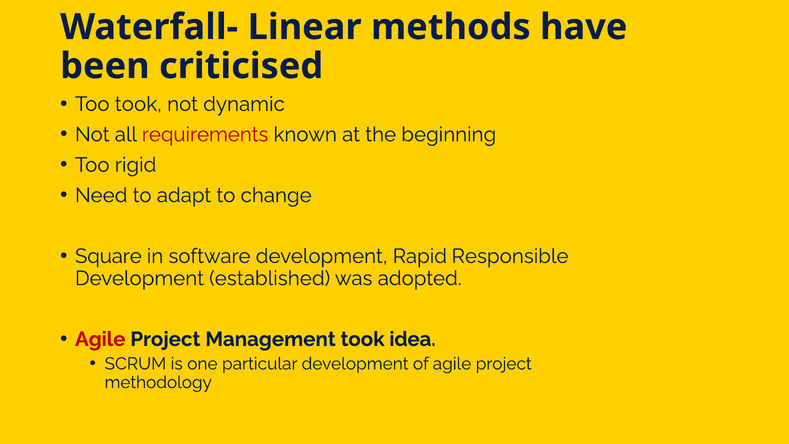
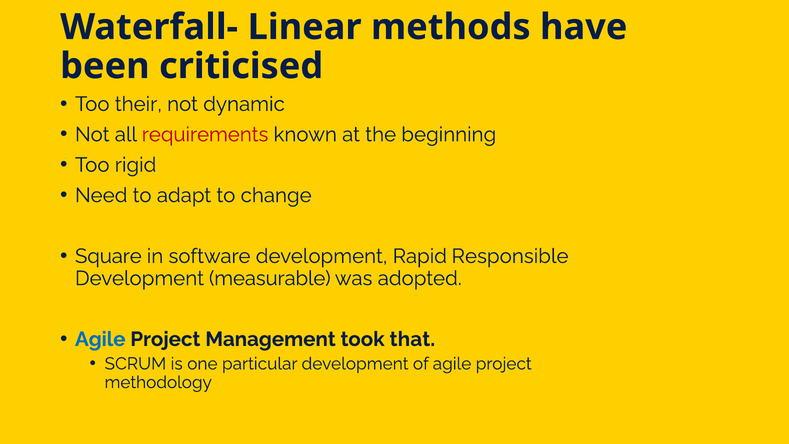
Too took: took -> their (138, 104)
established: established -> measurable (270, 278)
Agile colour: red -> blue (100, 339)
idea: idea -> that (412, 339)
